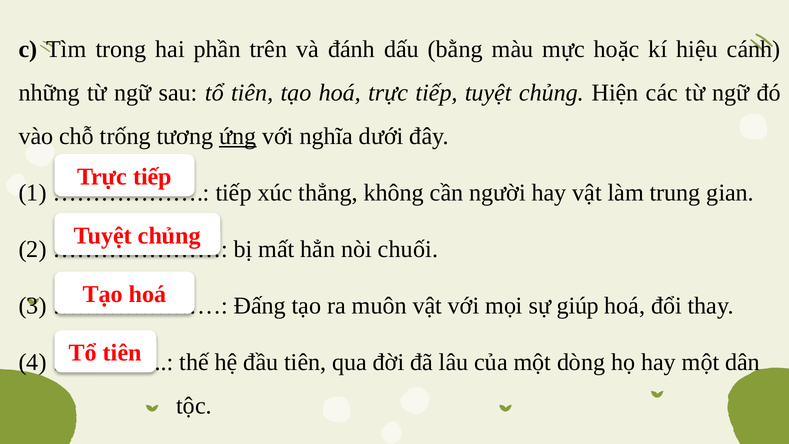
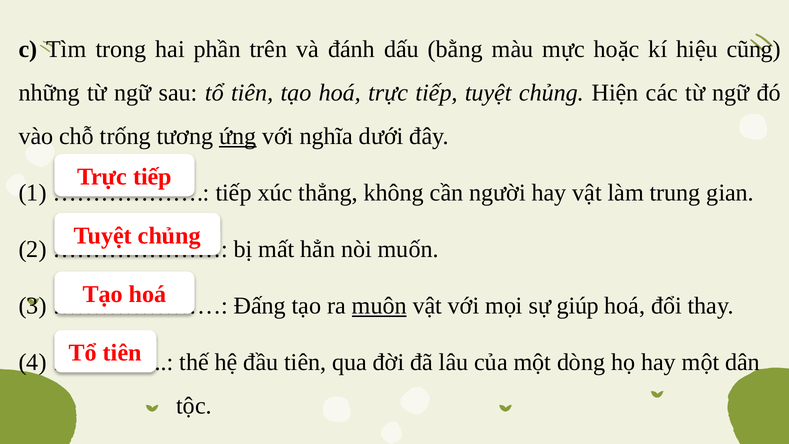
cánh: cánh -> cũng (754, 49)
chuối: chuối -> muốn (408, 249)
muôn underline: none -> present (379, 306)
